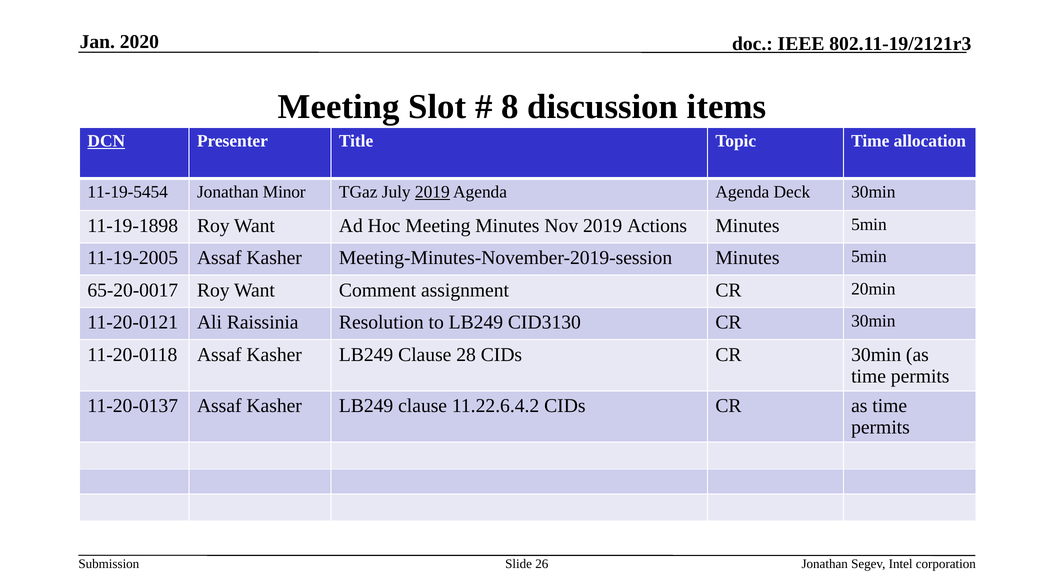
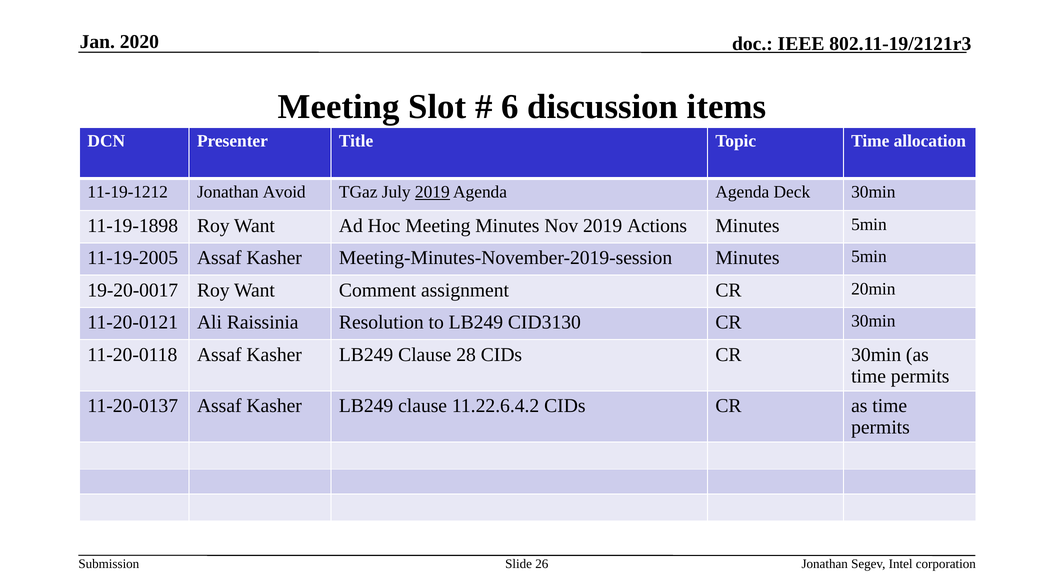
8: 8 -> 6 (510, 107)
DCN underline: present -> none (106, 141)
11-19-5454: 11-19-5454 -> 11-19-1212 (128, 192)
Minor: Minor -> Avoid (284, 192)
65-20-0017: 65-20-0017 -> 19-20-0017 (133, 290)
